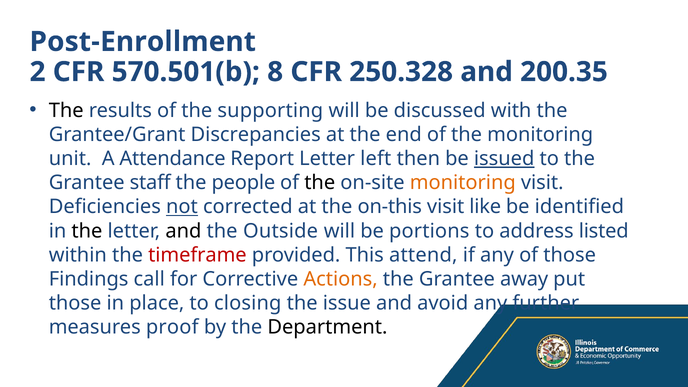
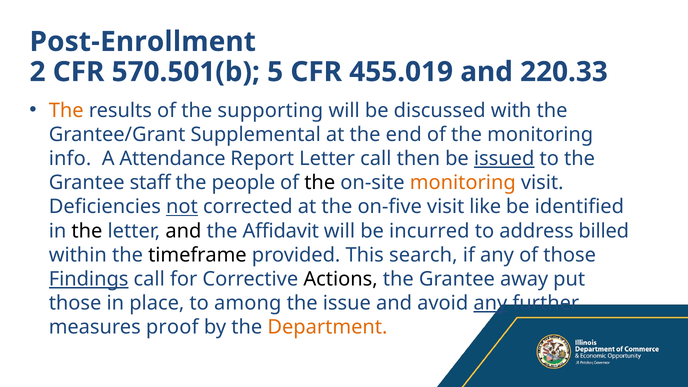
8: 8 -> 5 (275, 72)
250.328: 250.328 -> 455.019 (401, 72)
200.35: 200.35 -> 220.33 (564, 72)
The colour: black -> orange (66, 110)
Discrepancies: Discrepancies -> Supplemental (256, 135)
unit: unit -> info (70, 159)
Letter left: left -> call (376, 159)
on-this: on-this -> on-five (390, 207)
Outside: Outside -> Affidavit (281, 231)
portions: portions -> incurred (429, 231)
listed: listed -> billed (604, 231)
timeframe colour: red -> black (197, 255)
attend: attend -> search (423, 255)
Findings underline: none -> present (89, 279)
Actions colour: orange -> black (341, 279)
closing: closing -> among (248, 303)
any underline: none -> present (490, 303)
Department colour: black -> orange (327, 327)
